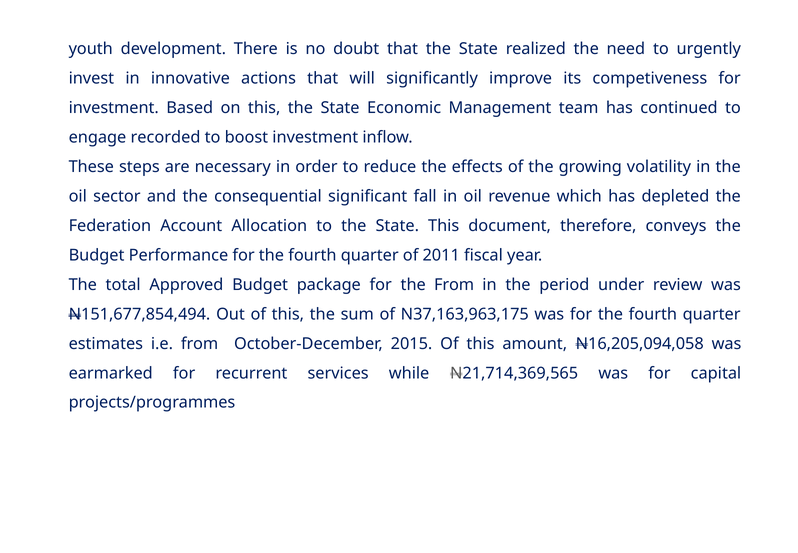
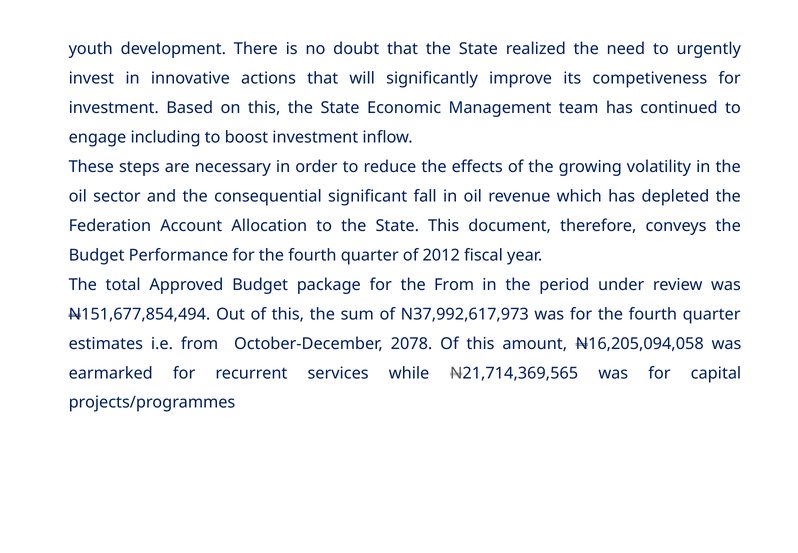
recorded: recorded -> including (166, 137)
2011: 2011 -> 2012 (441, 255)
N37,163,963,175: N37,163,963,175 -> N37,992,617,973 (465, 314)
2015: 2015 -> 2078 (412, 343)
